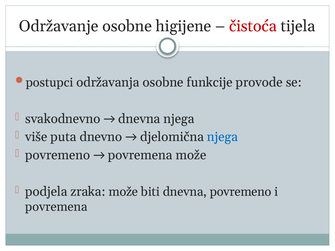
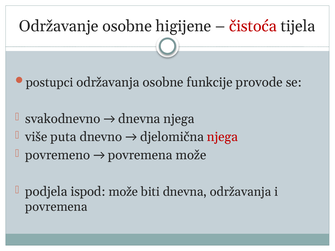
njega colour: blue -> red (222, 137)
zraka: zraka -> ispod (88, 192)
dnevna povremeno: povremeno -> održavanja (241, 192)
